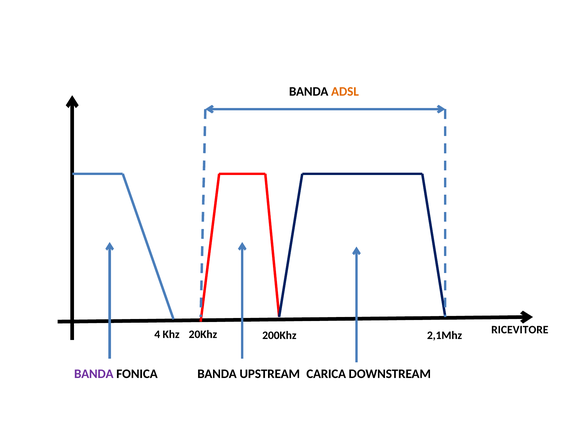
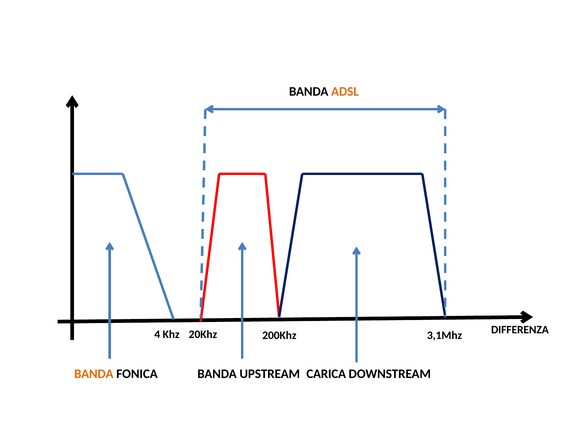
RICEVITORE: RICEVITORE -> DIFFERENZA (520, 329)
2,1Mhz: 2,1Mhz -> 3,1Mhz (445, 335)
BANDA colour: purple -> orange (94, 373)
